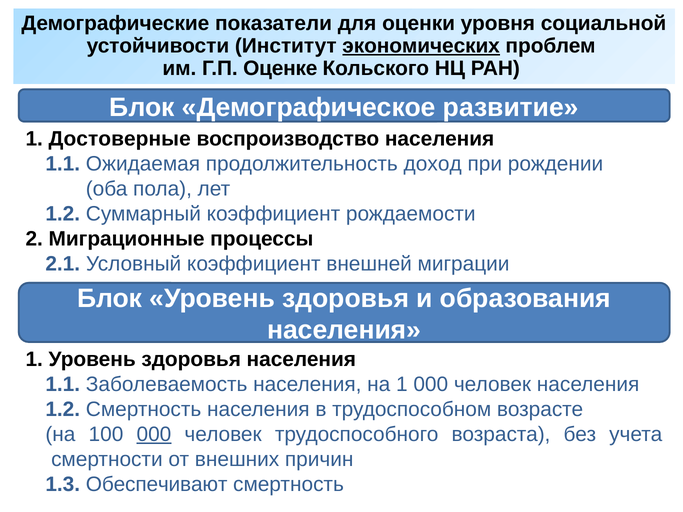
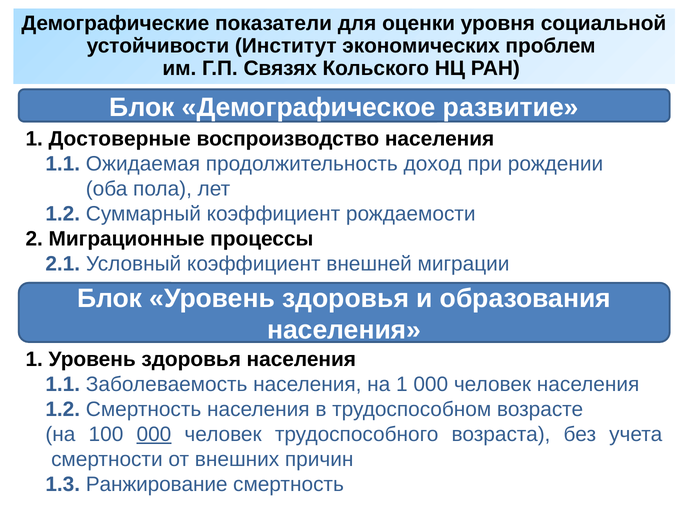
экономических underline: present -> none (421, 46)
Оценке: Оценке -> Связях (280, 68)
Обеспечивают: Обеспечивают -> Ранжирование (157, 485)
